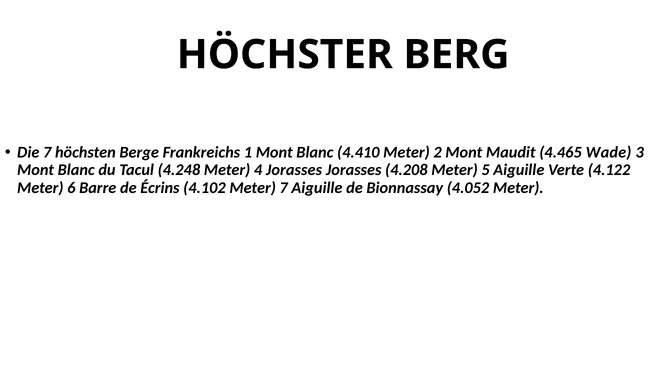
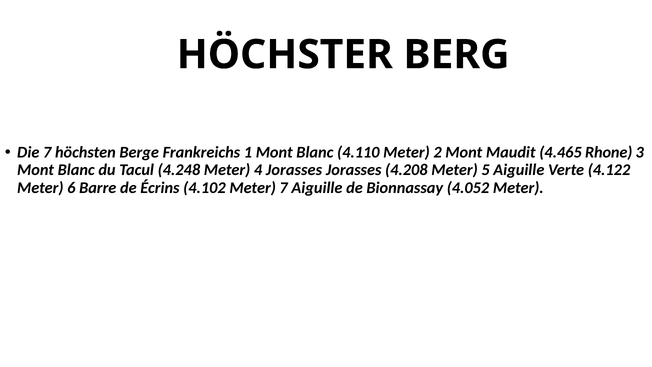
4.410: 4.410 -> 4.110 (358, 152)
Wade: Wade -> Rhone (609, 152)
